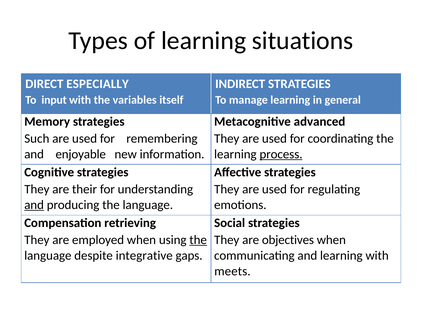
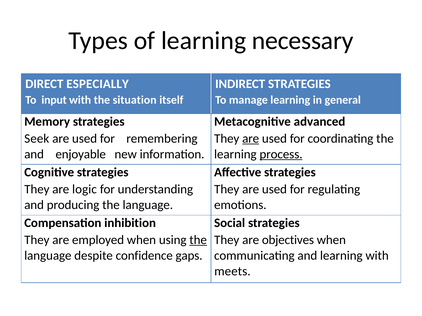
situations: situations -> necessary (303, 41)
variables: variables -> situation (135, 100)
Such: Such -> Seek (37, 139)
are underline: none -> present (251, 139)
their: their -> logic (84, 189)
and underline: present -> none (34, 205)
retrieving: retrieving -> inhibition (130, 223)
integrative: integrative -> confidence (144, 256)
